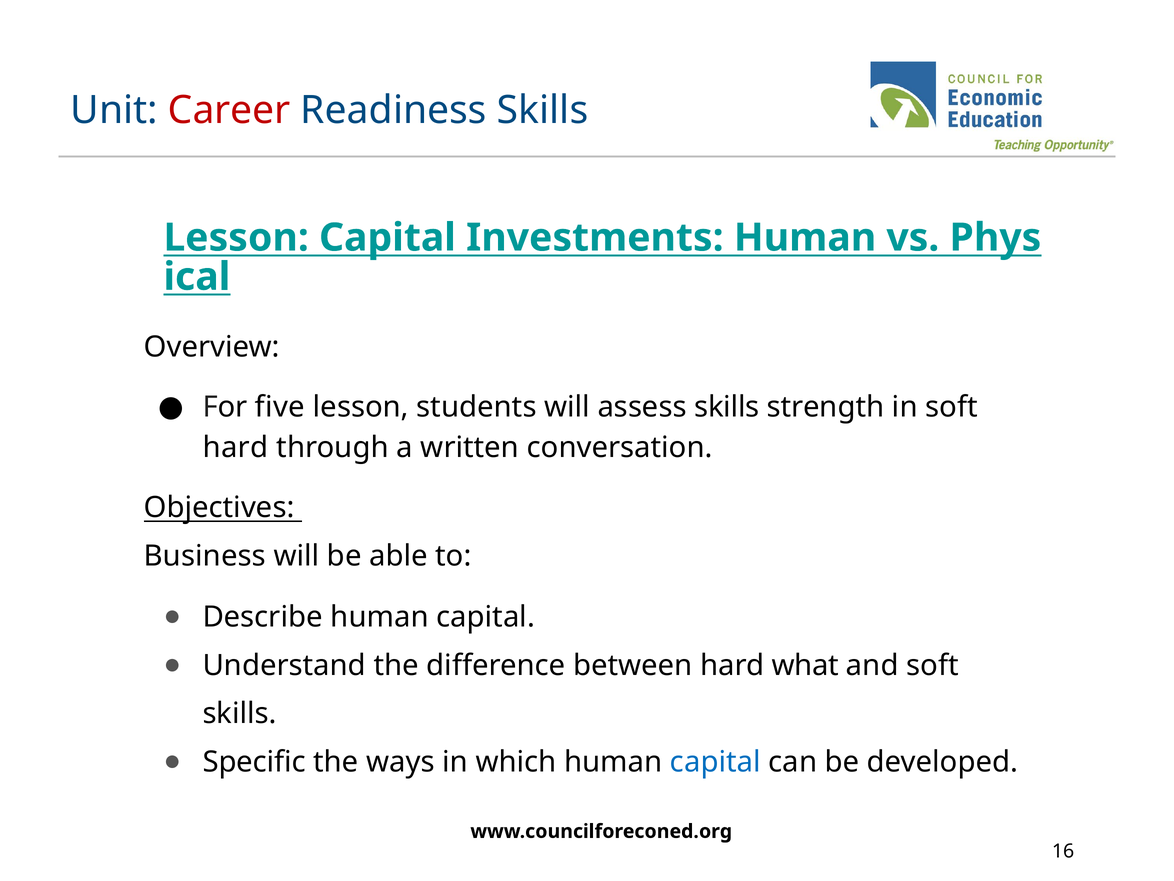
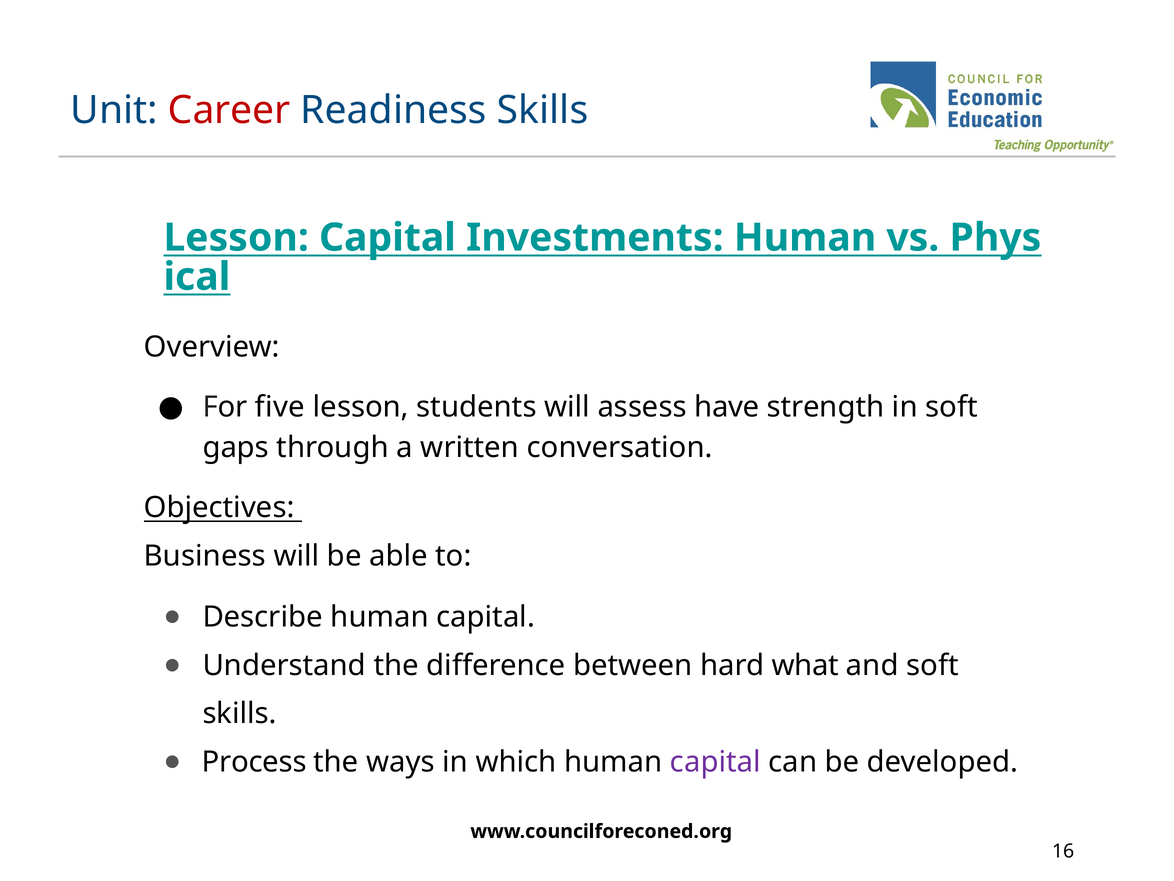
assess skills: skills -> have (727, 407)
hard: hard -> gaps (236, 447)
Specific: Specific -> Process (254, 762)
capital colour: blue -> purple (715, 762)
